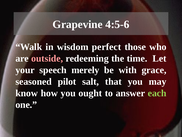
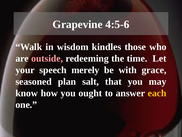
perfect: perfect -> kindles (107, 47)
pilot: pilot -> plan (67, 81)
each colour: light green -> yellow (157, 93)
